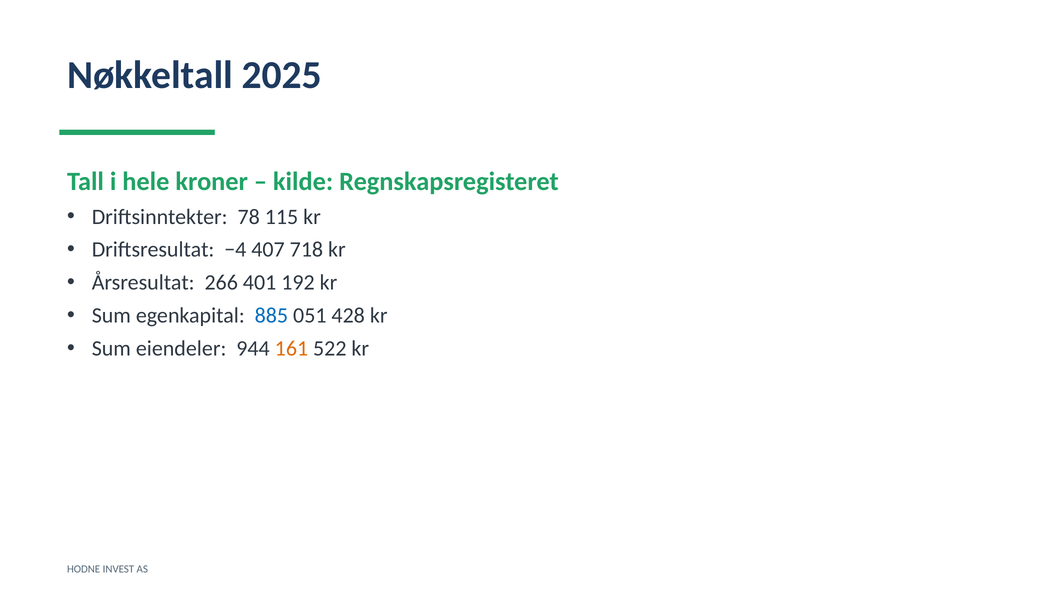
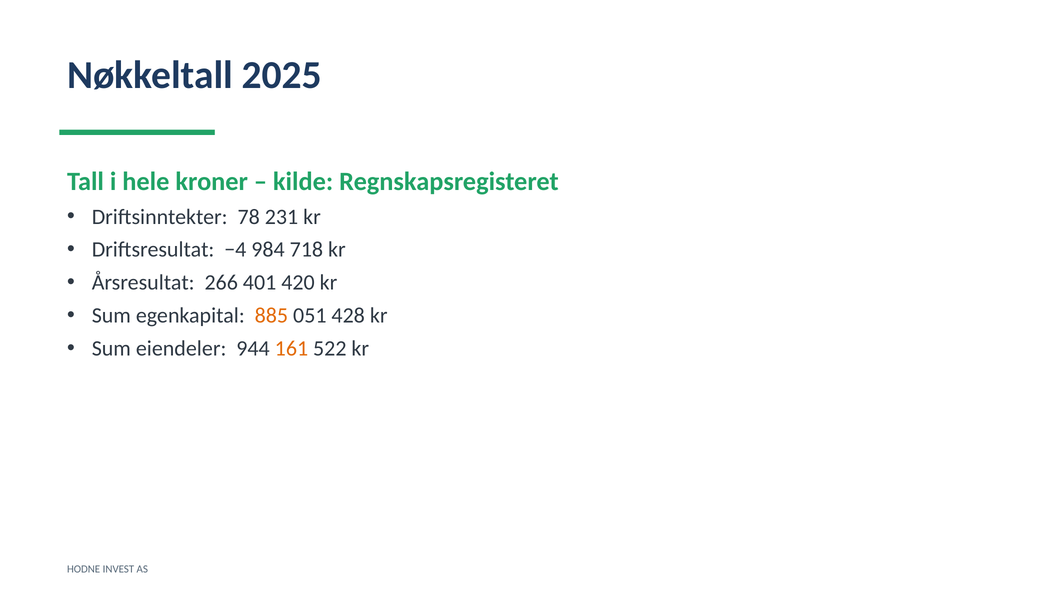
115: 115 -> 231 (282, 217)
407: 407 -> 984 (268, 250)
192: 192 -> 420 (298, 283)
885 colour: blue -> orange (271, 316)
